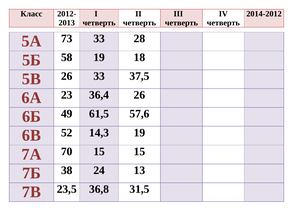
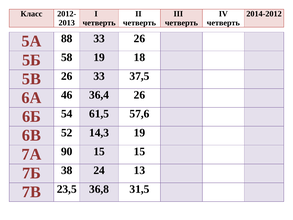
73: 73 -> 88 (67, 38)
33 28: 28 -> 26 (139, 38)
23: 23 -> 46 (67, 95)
49: 49 -> 54 (67, 114)
70: 70 -> 90 (67, 151)
